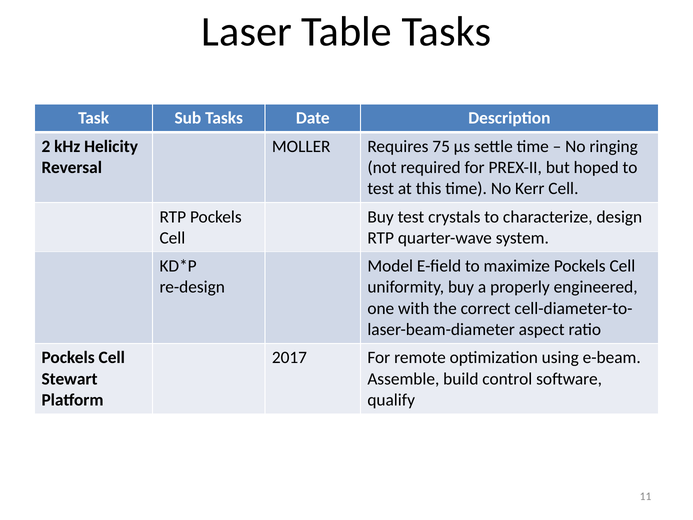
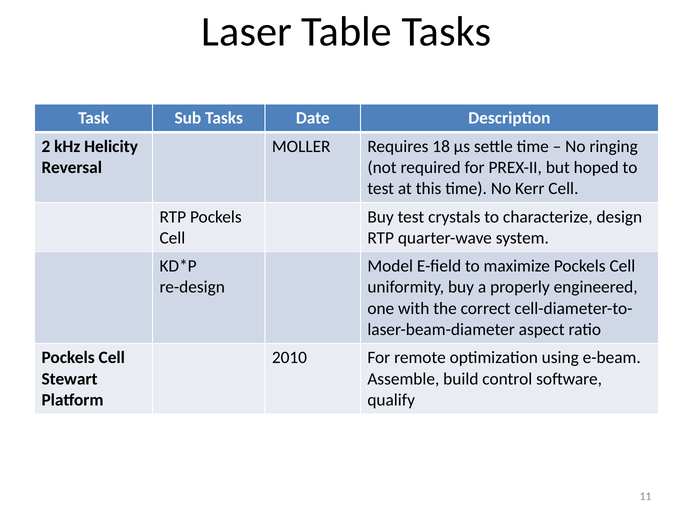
75: 75 -> 18 (441, 146)
2017: 2017 -> 2010 (289, 357)
